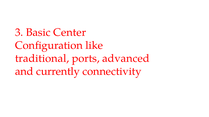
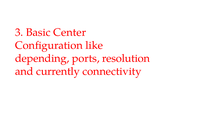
traditional: traditional -> depending (42, 59)
advanced: advanced -> resolution (126, 59)
